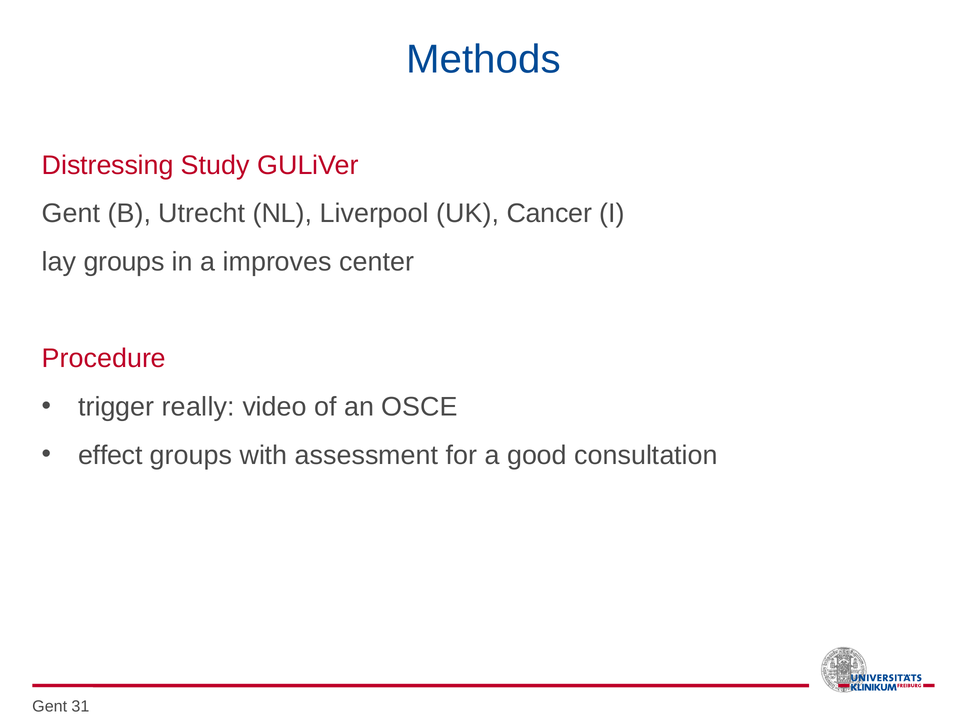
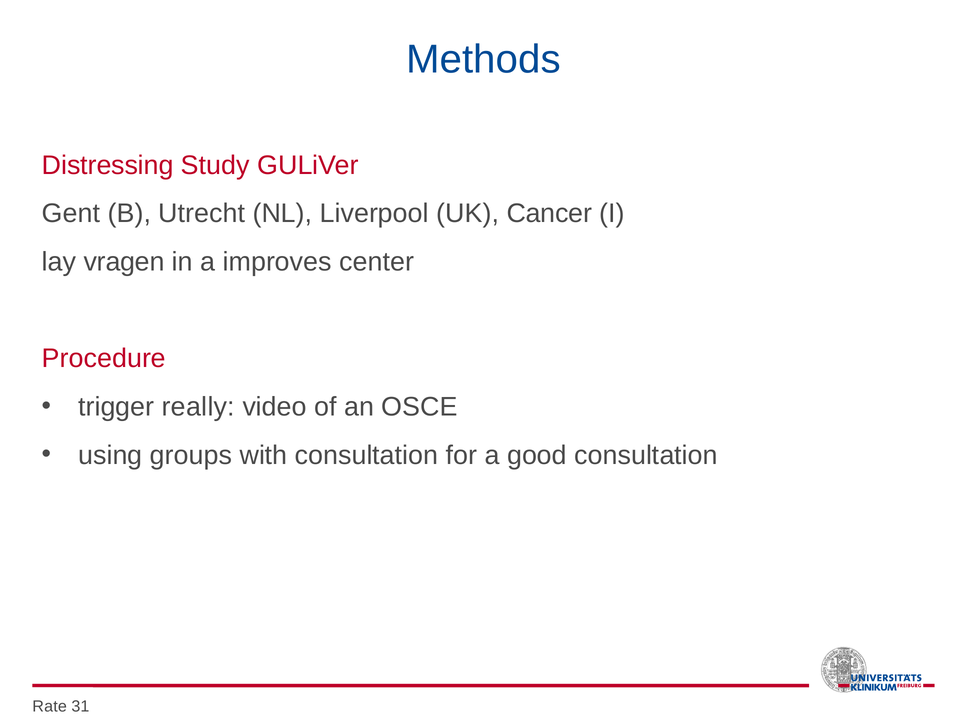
lay groups: groups -> vragen (124, 262)
effect: effect -> using (110, 455)
with assessment: assessment -> consultation (366, 455)
Gent: Gent -> Rate (50, 707)
